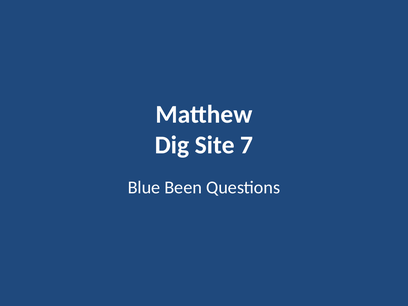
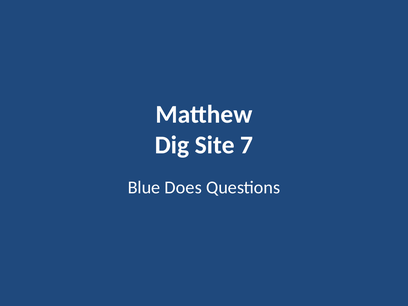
Been: Been -> Does (183, 188)
